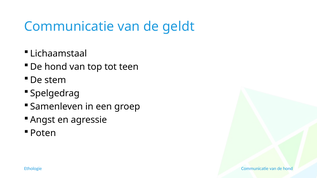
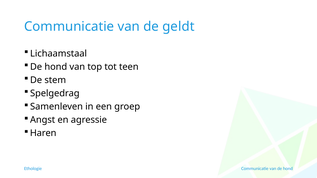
Poten: Poten -> Haren (43, 133)
